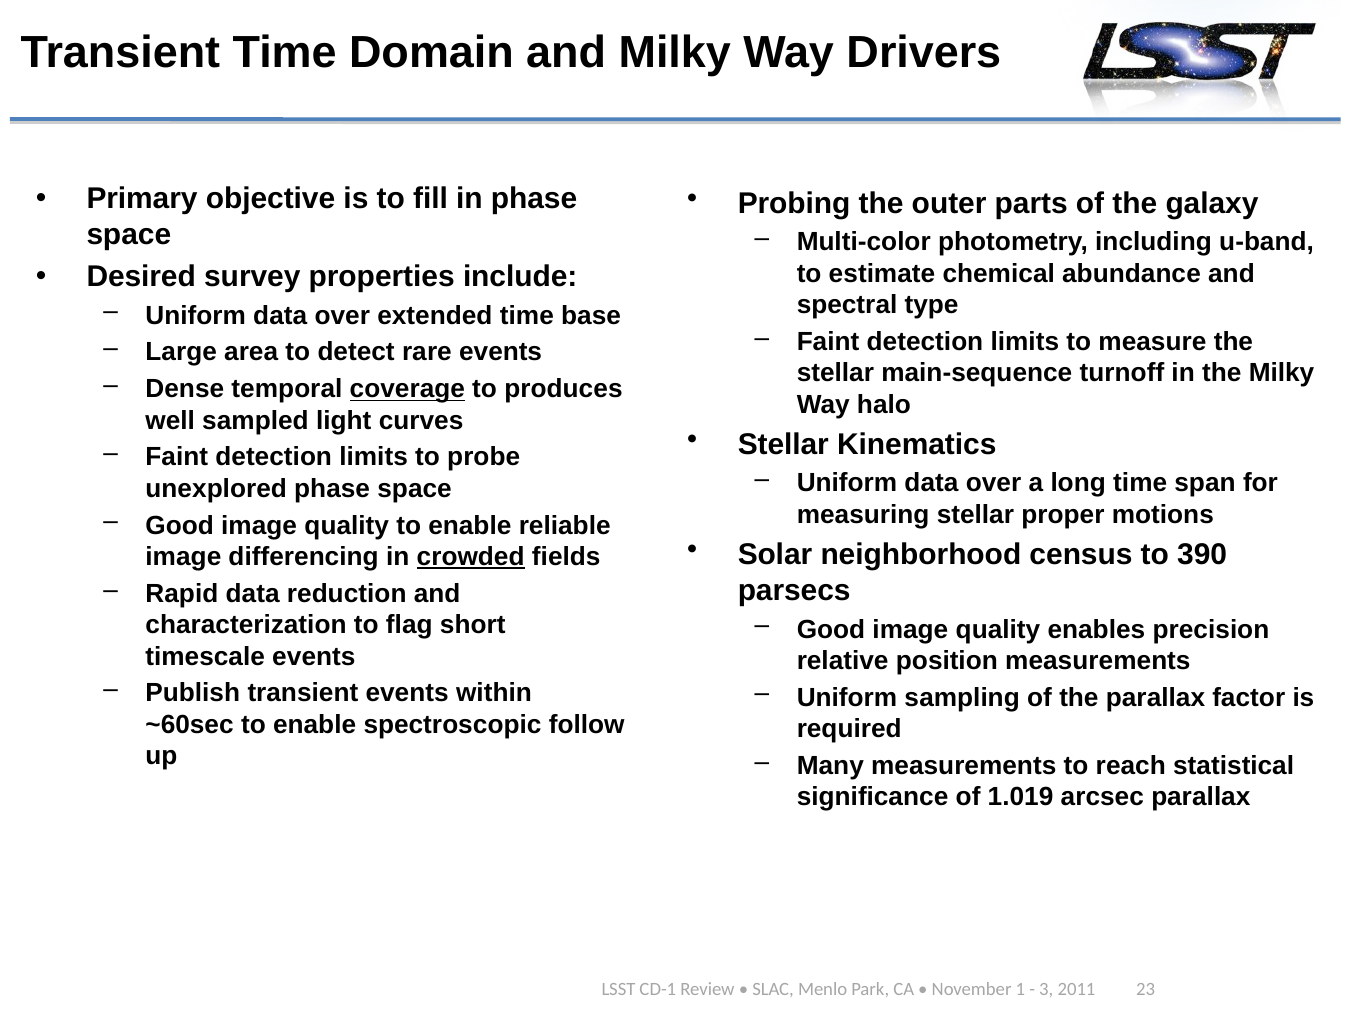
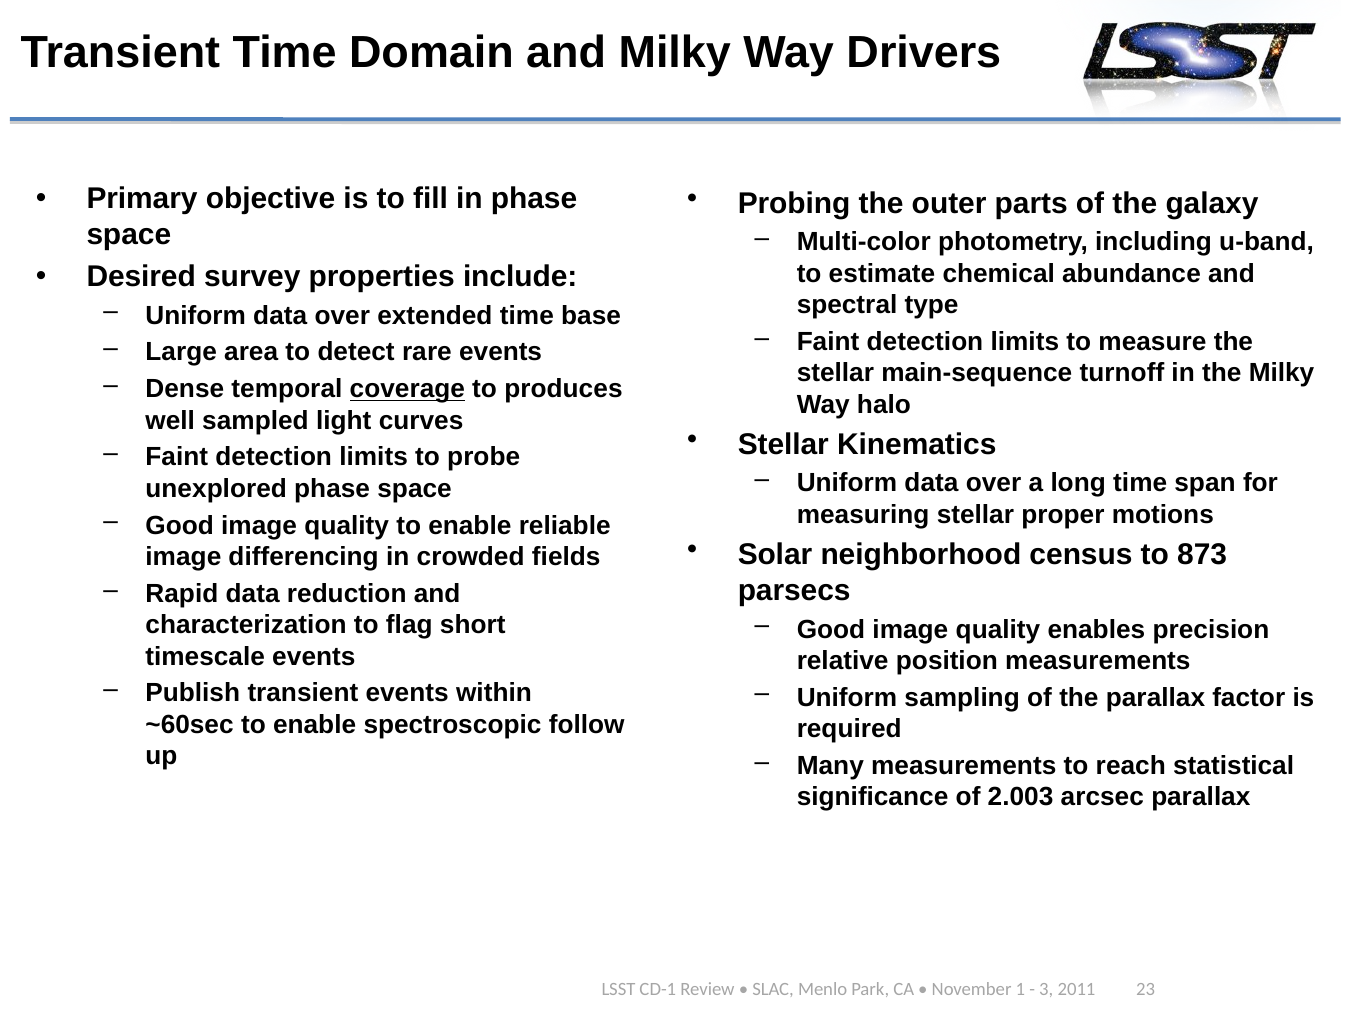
390: 390 -> 873 (1202, 555)
crowded underline: present -> none (471, 557)
1.019: 1.019 -> 2.003 (1021, 797)
